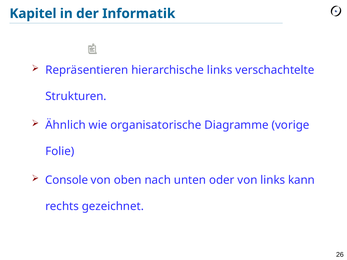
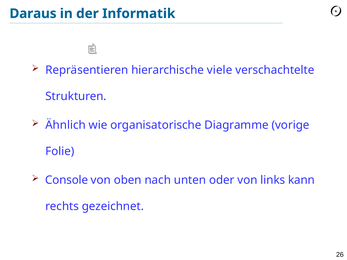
Kapitel: Kapitel -> Daraus (33, 14)
hierarchische links: links -> viele (220, 70)
